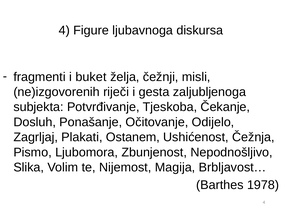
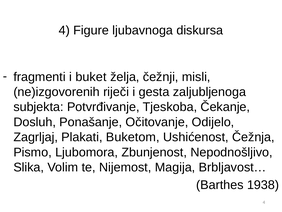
Ostanem: Ostanem -> Buketom (133, 137)
1978: 1978 -> 1938 (263, 185)
